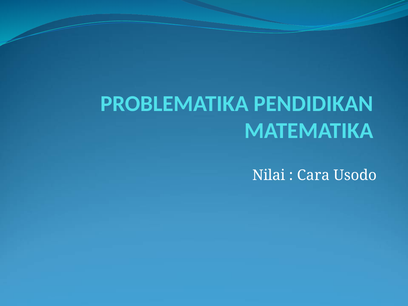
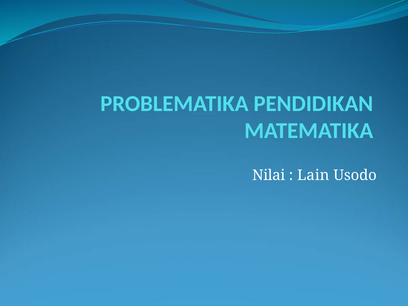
Cara: Cara -> Lain (313, 175)
